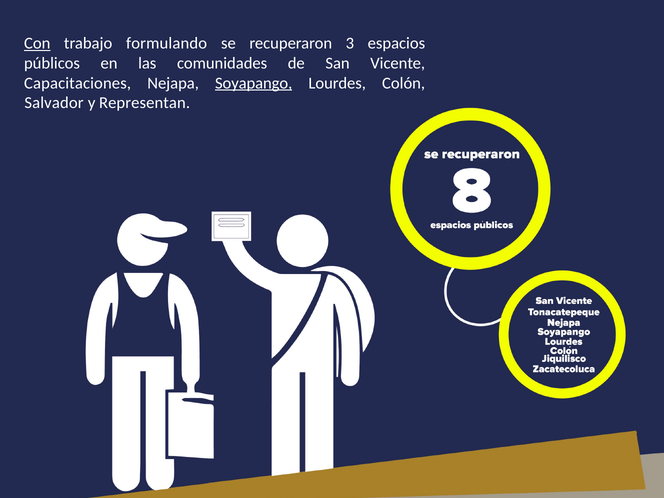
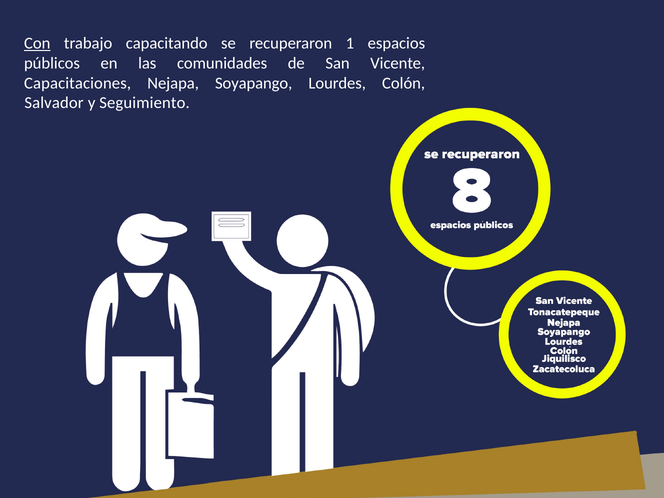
formulando: formulando -> capacitando (167, 43)
3: 3 -> 1 (350, 43)
Soyapango underline: present -> none (254, 83)
Representan: Representan -> Seguimiento (145, 103)
